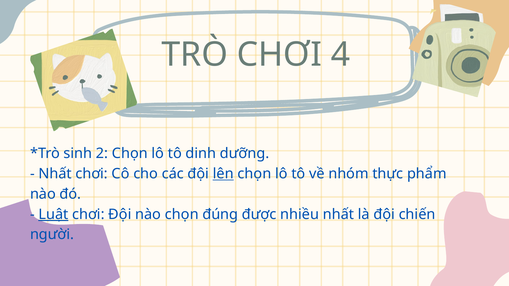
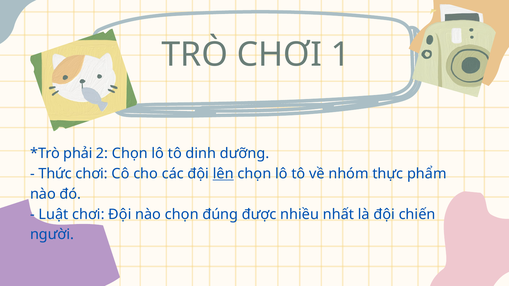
4: 4 -> 1 (341, 55)
sinh: sinh -> phải (78, 154)
Nhất: Nhất -> Thức (55, 174)
Luật underline: present -> none (53, 215)
